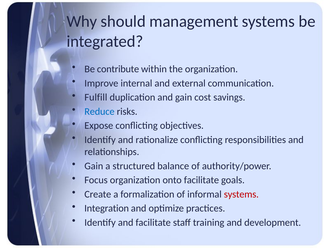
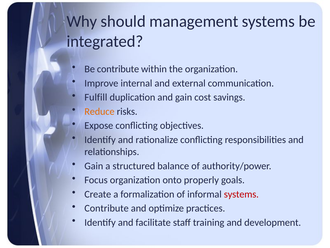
Reduce colour: blue -> orange (99, 111)
onto facilitate: facilitate -> properly (201, 180)
Integration: Integration -> Contribute (107, 208)
